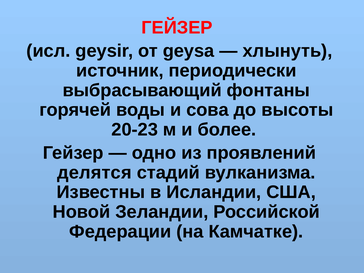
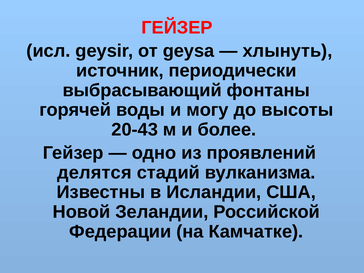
сова: сова -> могу (207, 110)
20-23: 20-23 -> 20-43 (135, 130)
